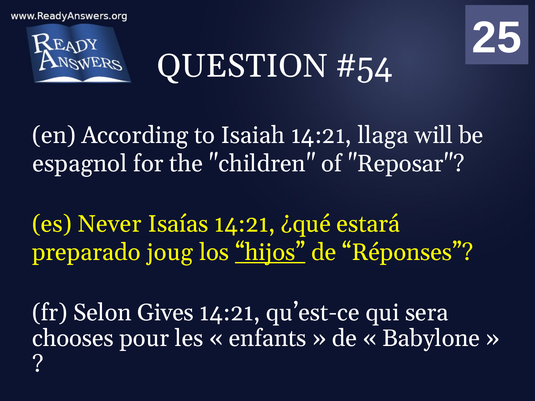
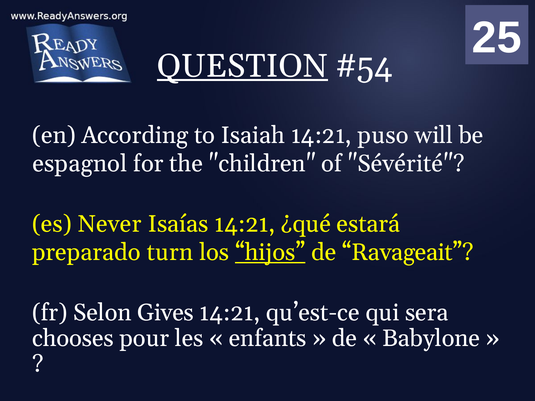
QUESTION underline: none -> present (242, 66)
llaga: llaga -> puso (383, 135)
Reposar: Reposar -> Sévérité (406, 164)
joug: joug -> turn (170, 253)
Réponses: Réponses -> Ravageait (408, 253)
